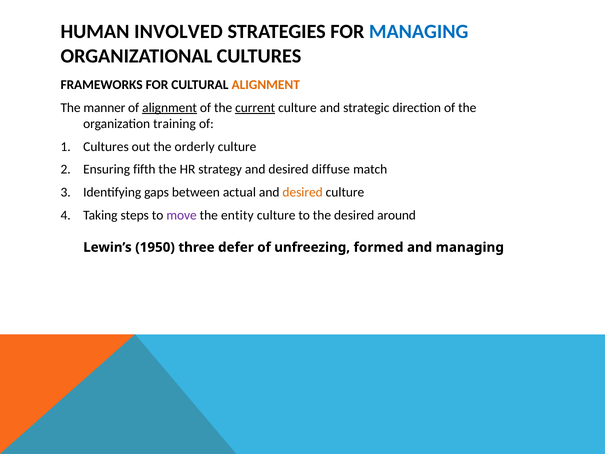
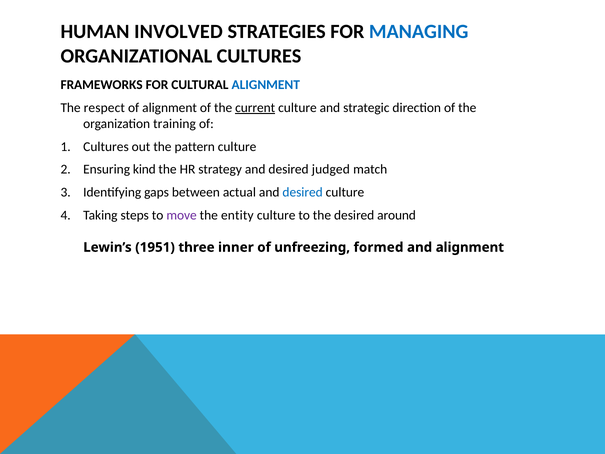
ALIGNMENT colour: orange -> blue (266, 85)
manner: manner -> respect (104, 108)
alignment underline: present -> none (170, 108)
orderly: orderly -> pattern (195, 147)
fifth: fifth -> kind (144, 169)
diffuse: diffuse -> judged (331, 169)
desired colour: orange -> blue (303, 192)
1950: 1950 -> 1951 (155, 247)
defer: defer -> inner (236, 247)
and managing: managing -> alignment (470, 247)
